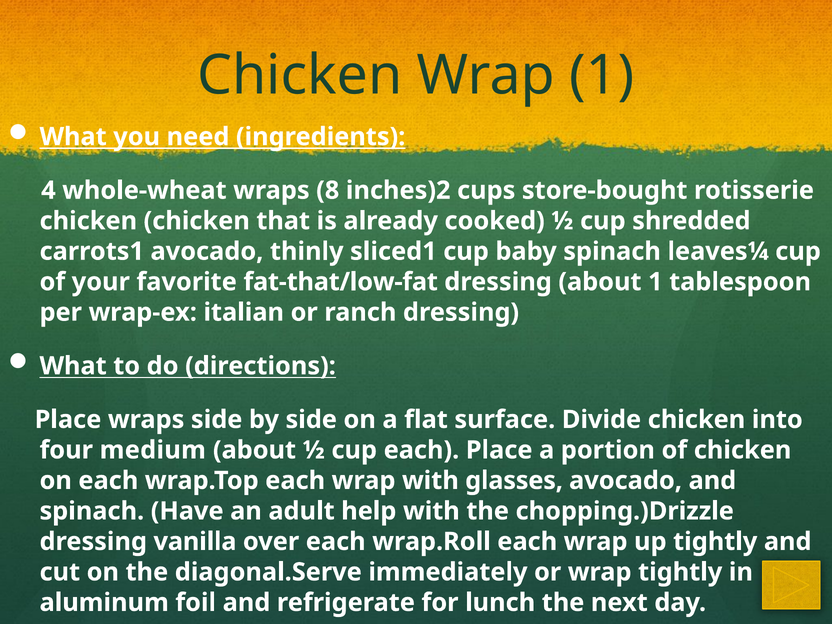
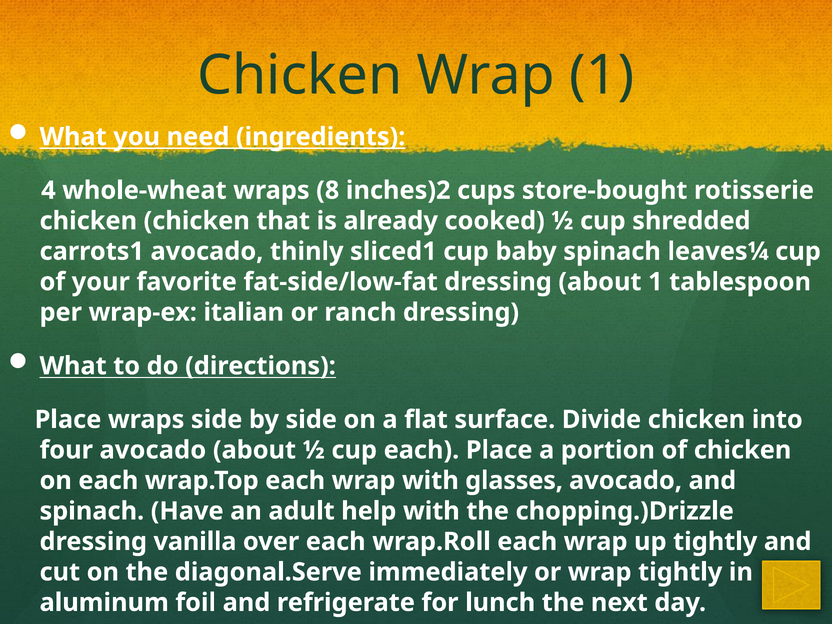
fat-that/low-fat: fat-that/low-fat -> fat-side/low-fat (341, 282)
four medium: medium -> avocado (153, 450)
